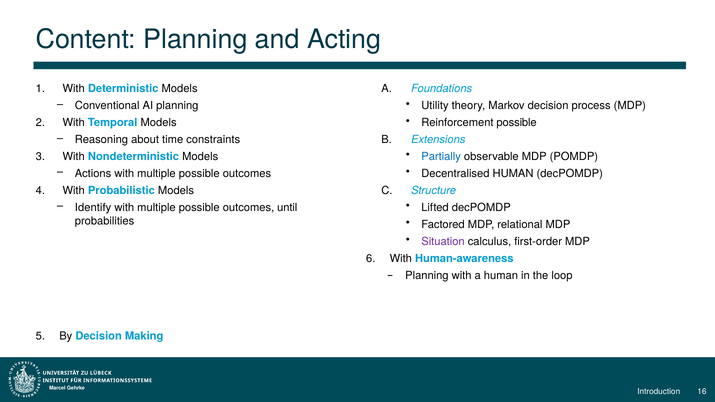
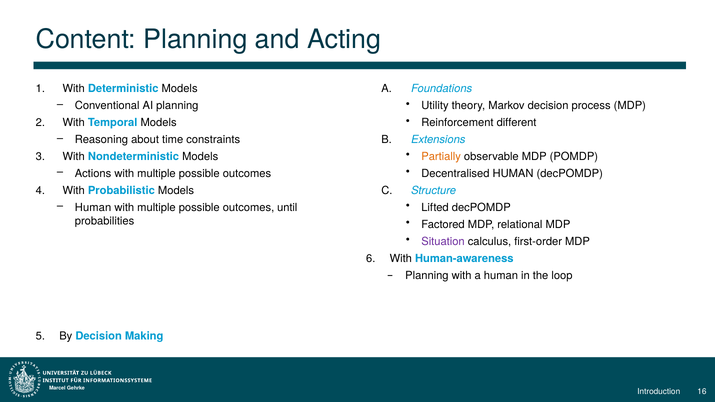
Reinforcement possible: possible -> different (517, 123)
Partially colour: blue -> orange (441, 157)
Identify: Identify -> Human (93, 208)
